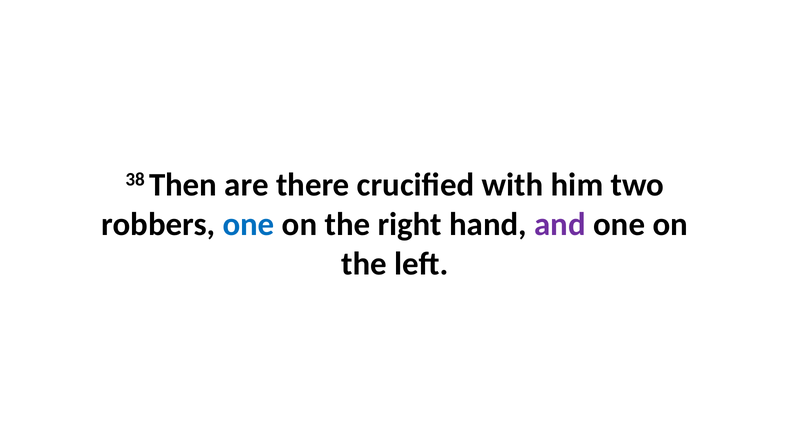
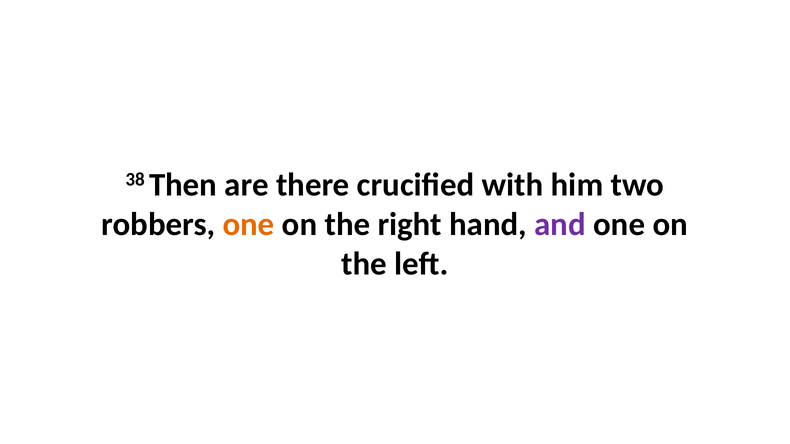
one colour: blue -> orange (248, 224)
